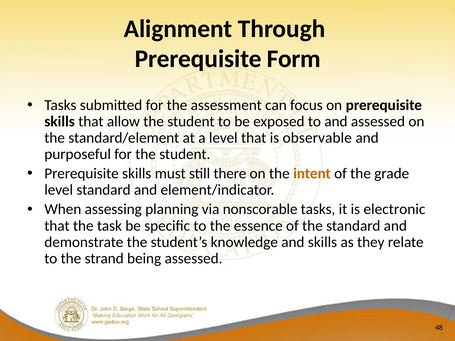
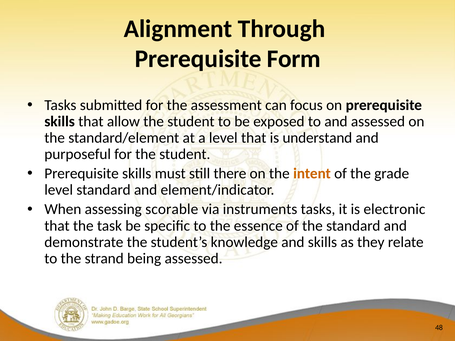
observable: observable -> understand (317, 138)
planning: planning -> scorable (172, 209)
nonscorable: nonscorable -> instruments (260, 209)
